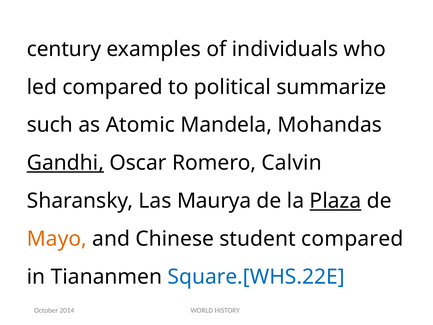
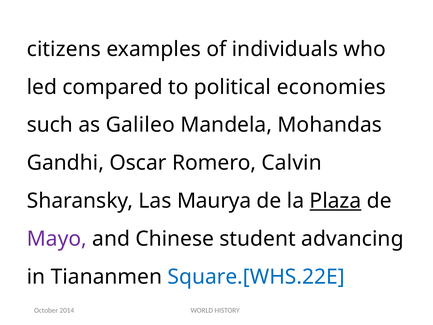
century: century -> citizens (64, 49)
summarize: summarize -> economies (331, 87)
Atomic: Atomic -> Galileo (140, 125)
Gandhi underline: present -> none (65, 163)
Mayo colour: orange -> purple (57, 239)
student compared: compared -> advancing (352, 239)
